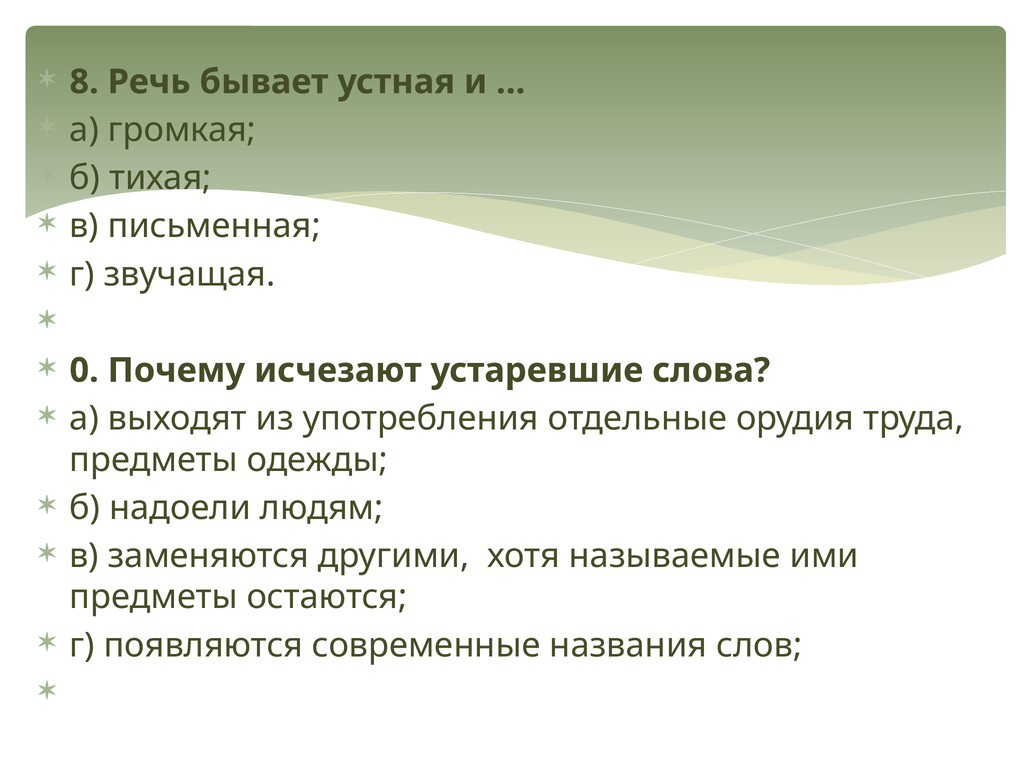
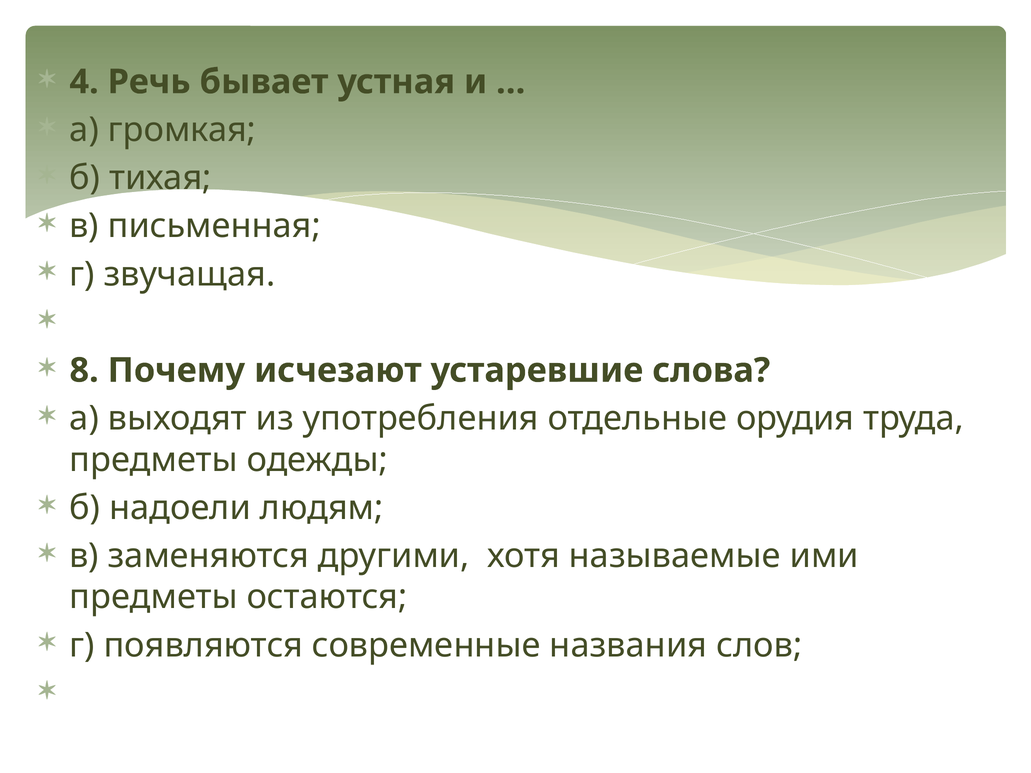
8: 8 -> 4 (84, 82)
0: 0 -> 8 (84, 371)
